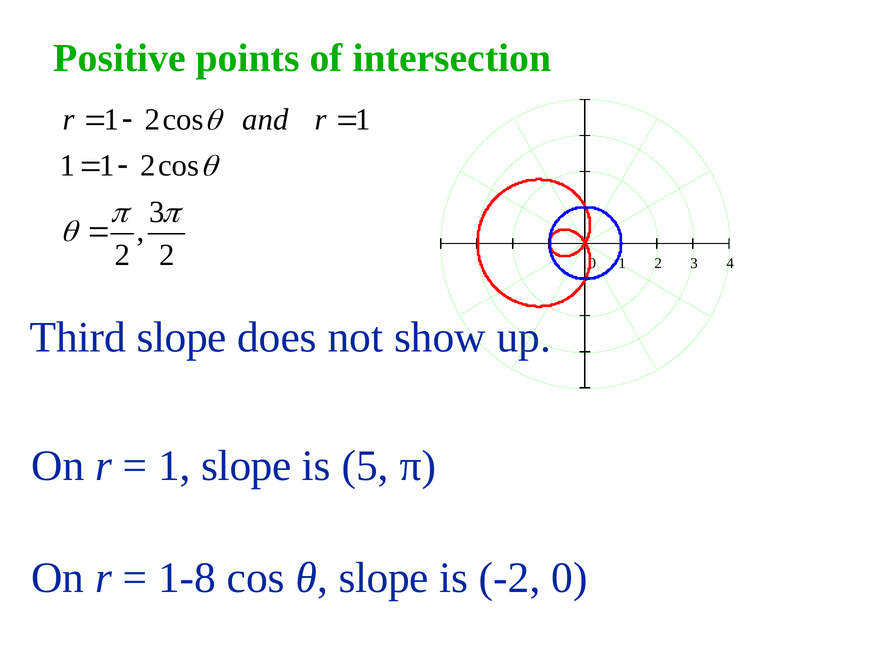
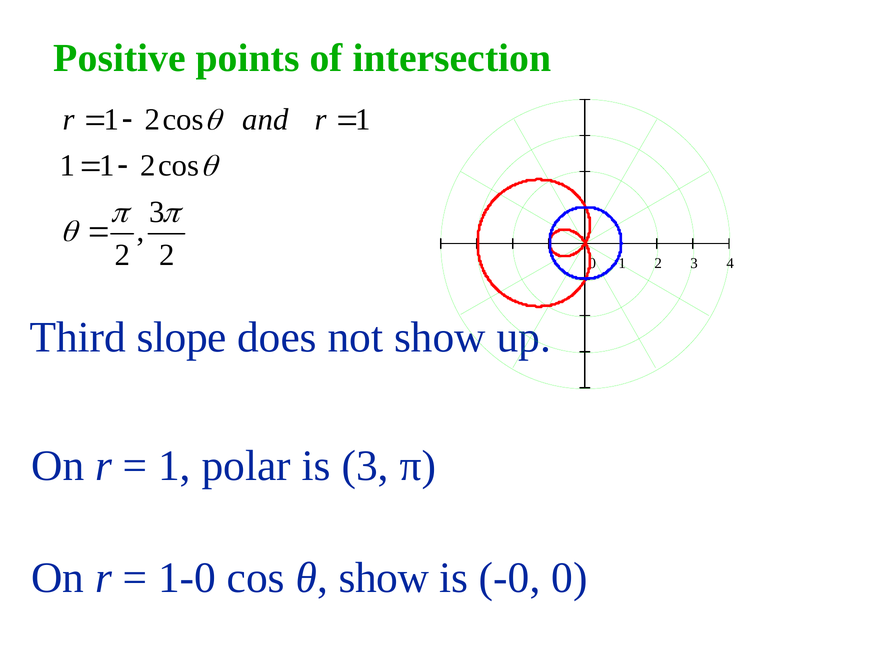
1 slope: slope -> polar (246, 466)
is 5: 5 -> 3 (365, 466)
1-8: 1-8 -> 1-0 (187, 577)
θ slope: slope -> show (384, 577)
-2: -2 -> -0 (510, 577)
